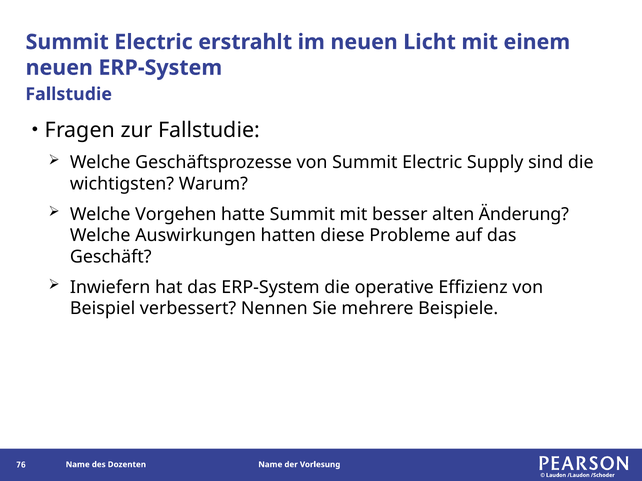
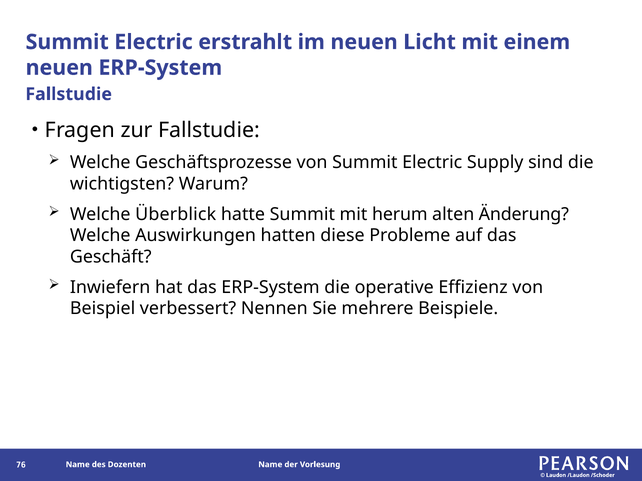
Vorgehen: Vorgehen -> Überblick (176, 214)
besser: besser -> herum (400, 214)
